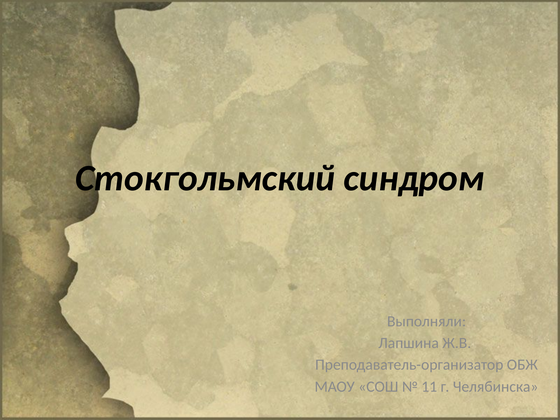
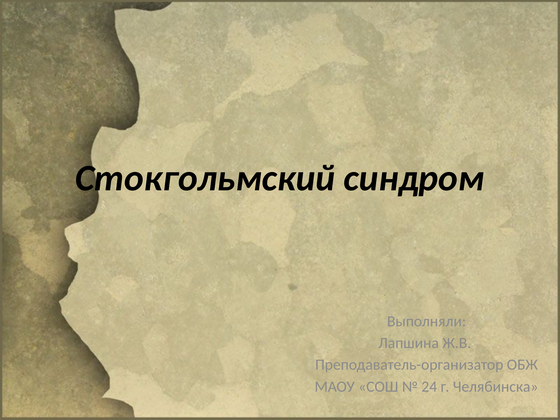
11: 11 -> 24 (429, 387)
